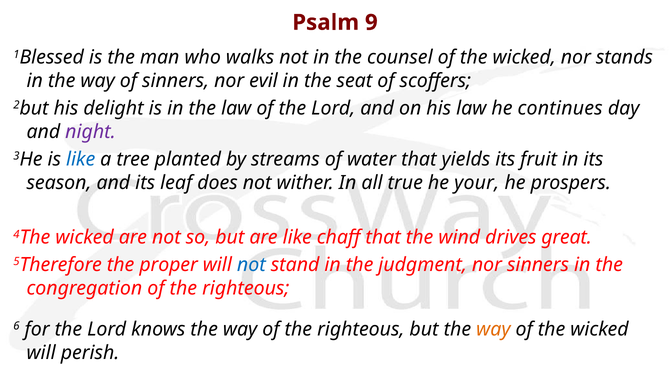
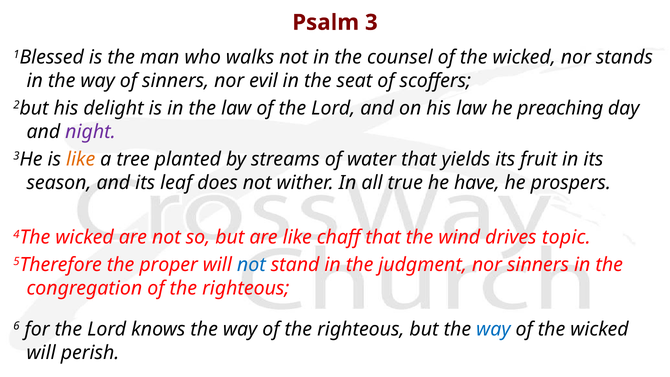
9: 9 -> 3 (371, 22)
continues: continues -> preaching (560, 108)
like colour: blue -> orange (81, 159)
your: your -> have (477, 183)
great: great -> topic (566, 237)
way colour: orange -> blue (493, 329)
